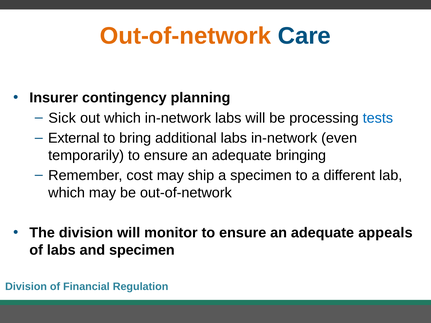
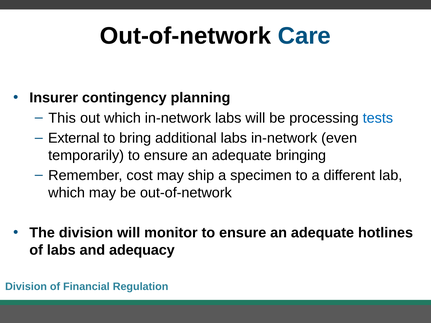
Out-of-network colour: orange -> black (186, 36)
Sick: Sick -> This (62, 118)
appeals: appeals -> hotlines (386, 233)
and specimen: specimen -> adequacy (142, 250)
